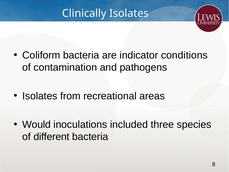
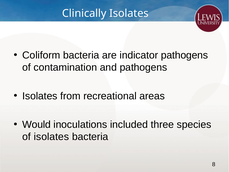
indicator conditions: conditions -> pathogens (184, 55)
of different: different -> isolates (51, 137)
